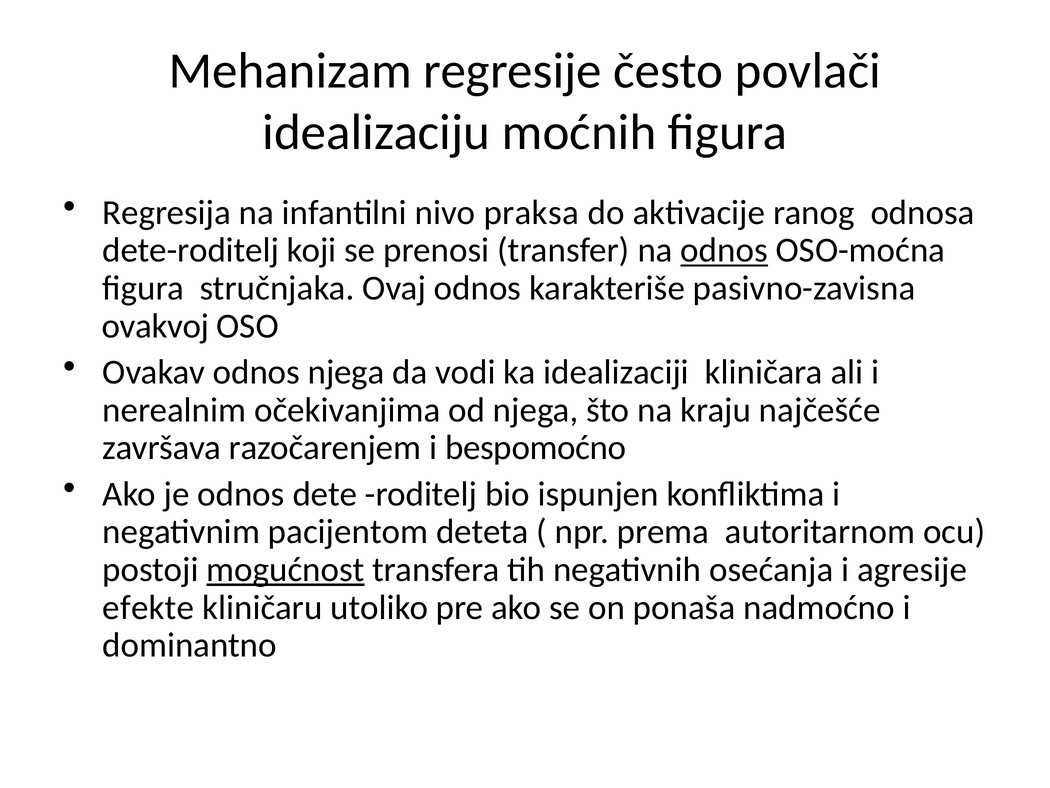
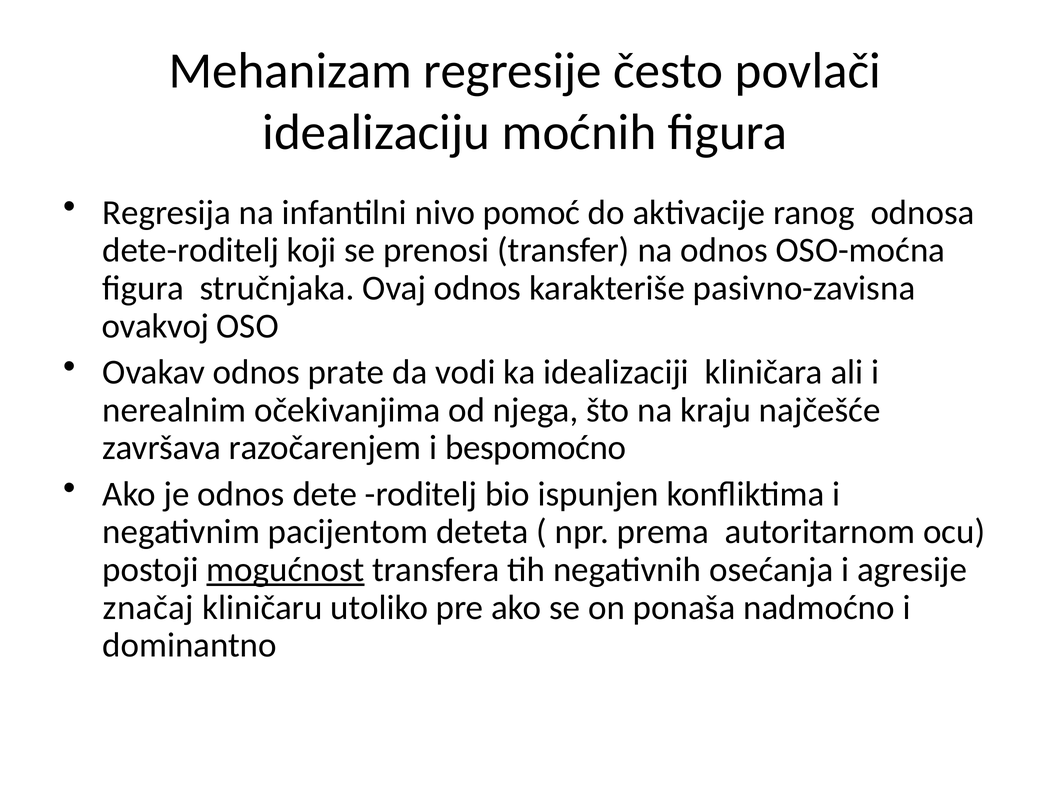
praksa: praksa -> pomoć (532, 212)
odnos underline: present -> none (724, 250)
odnos njega: njega -> prate (346, 372)
efekte: efekte -> značaj (148, 607)
